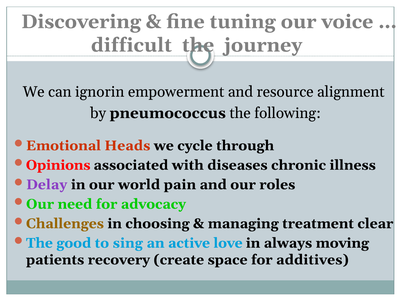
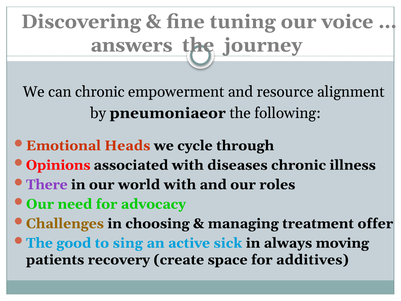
difficult: difficult -> answers (132, 45)
can ignorin: ignorin -> chronic (100, 92)
pneumococcus: pneumococcus -> pneumoniaeor (168, 113)
Delay: Delay -> There (47, 184)
world pain: pain -> with (180, 184)
clear: clear -> offer (375, 223)
love: love -> sick (228, 243)
